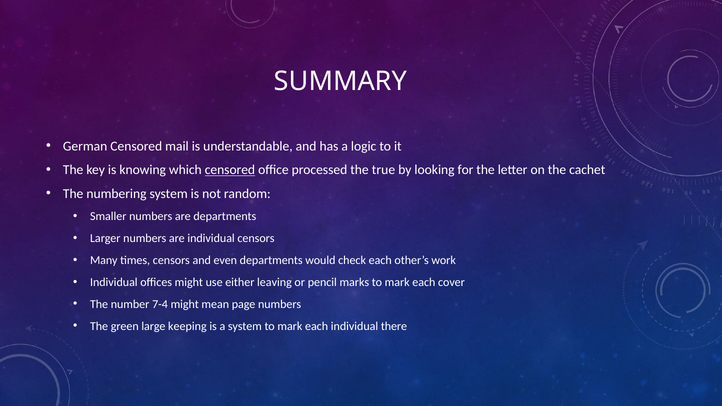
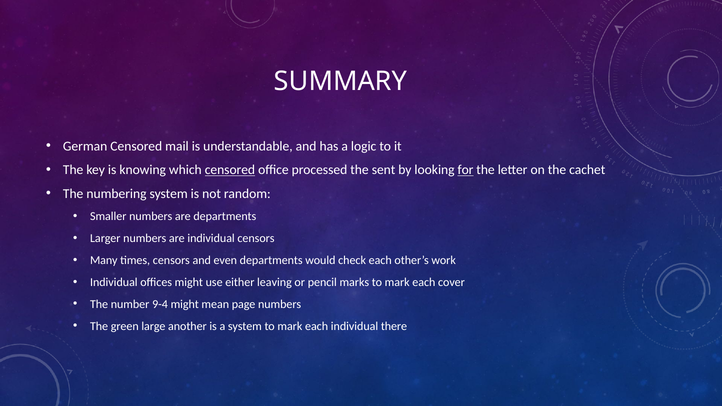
true: true -> sent (384, 170)
for underline: none -> present (465, 170)
7-4: 7-4 -> 9-4 (160, 304)
keeping: keeping -> another (187, 326)
